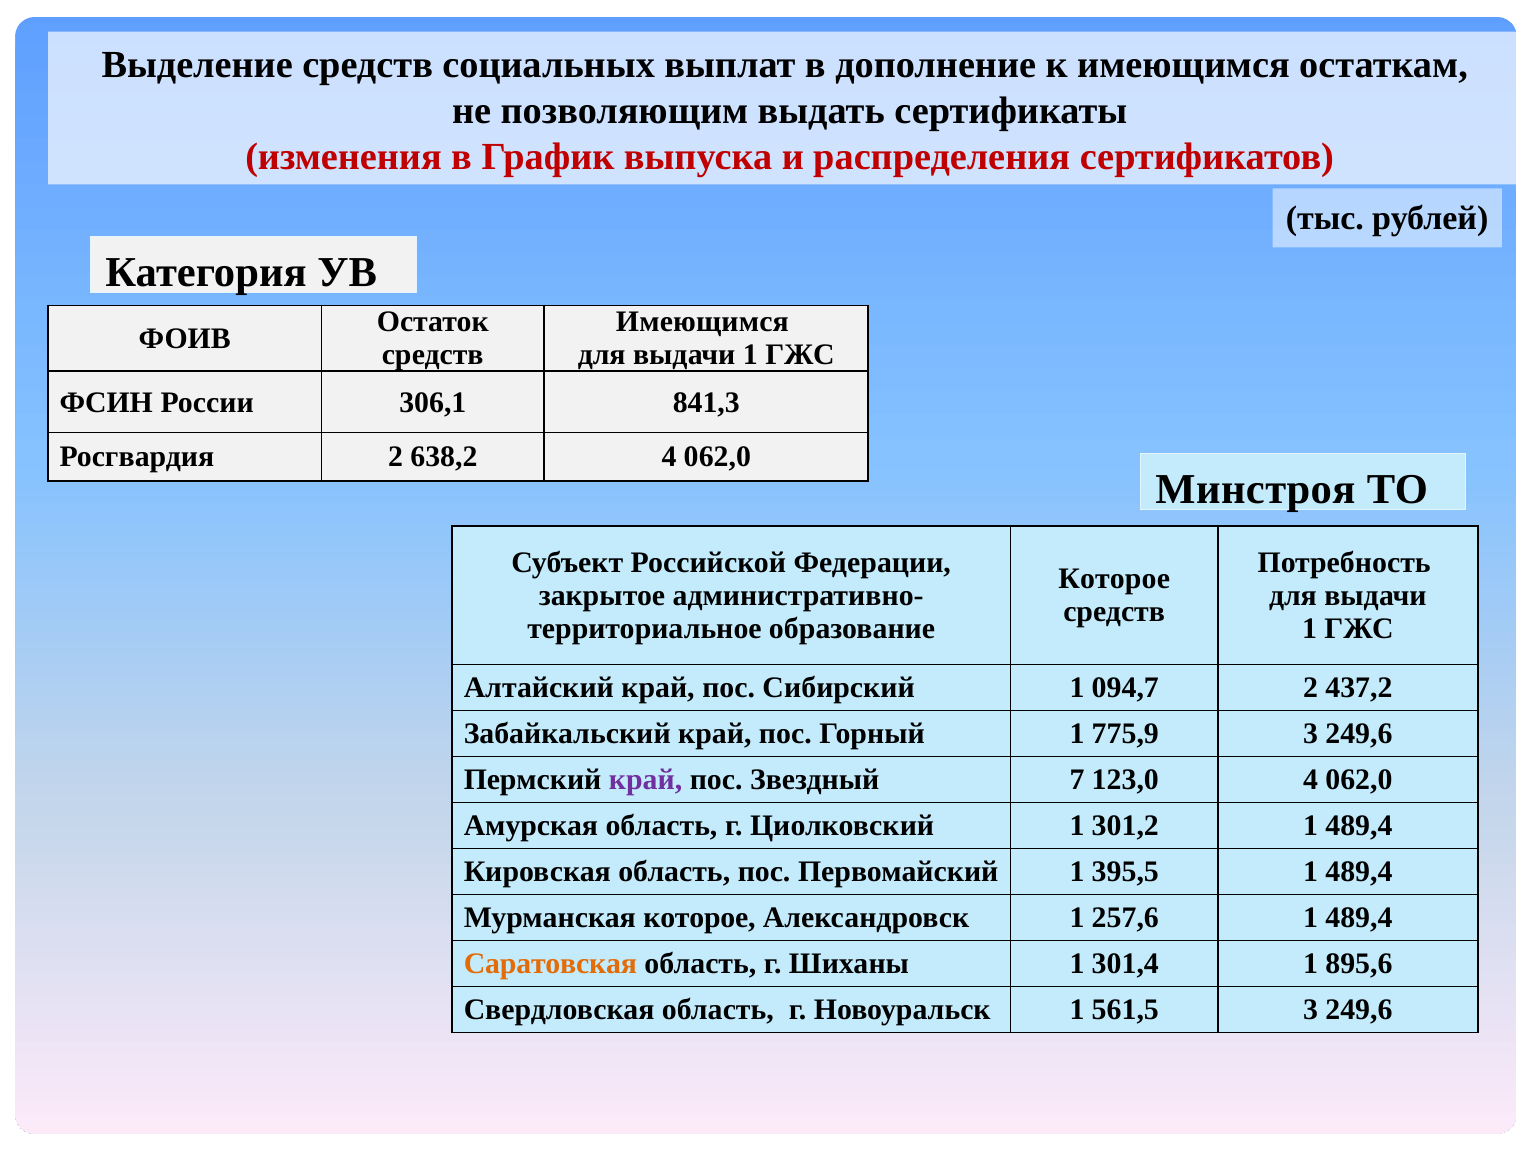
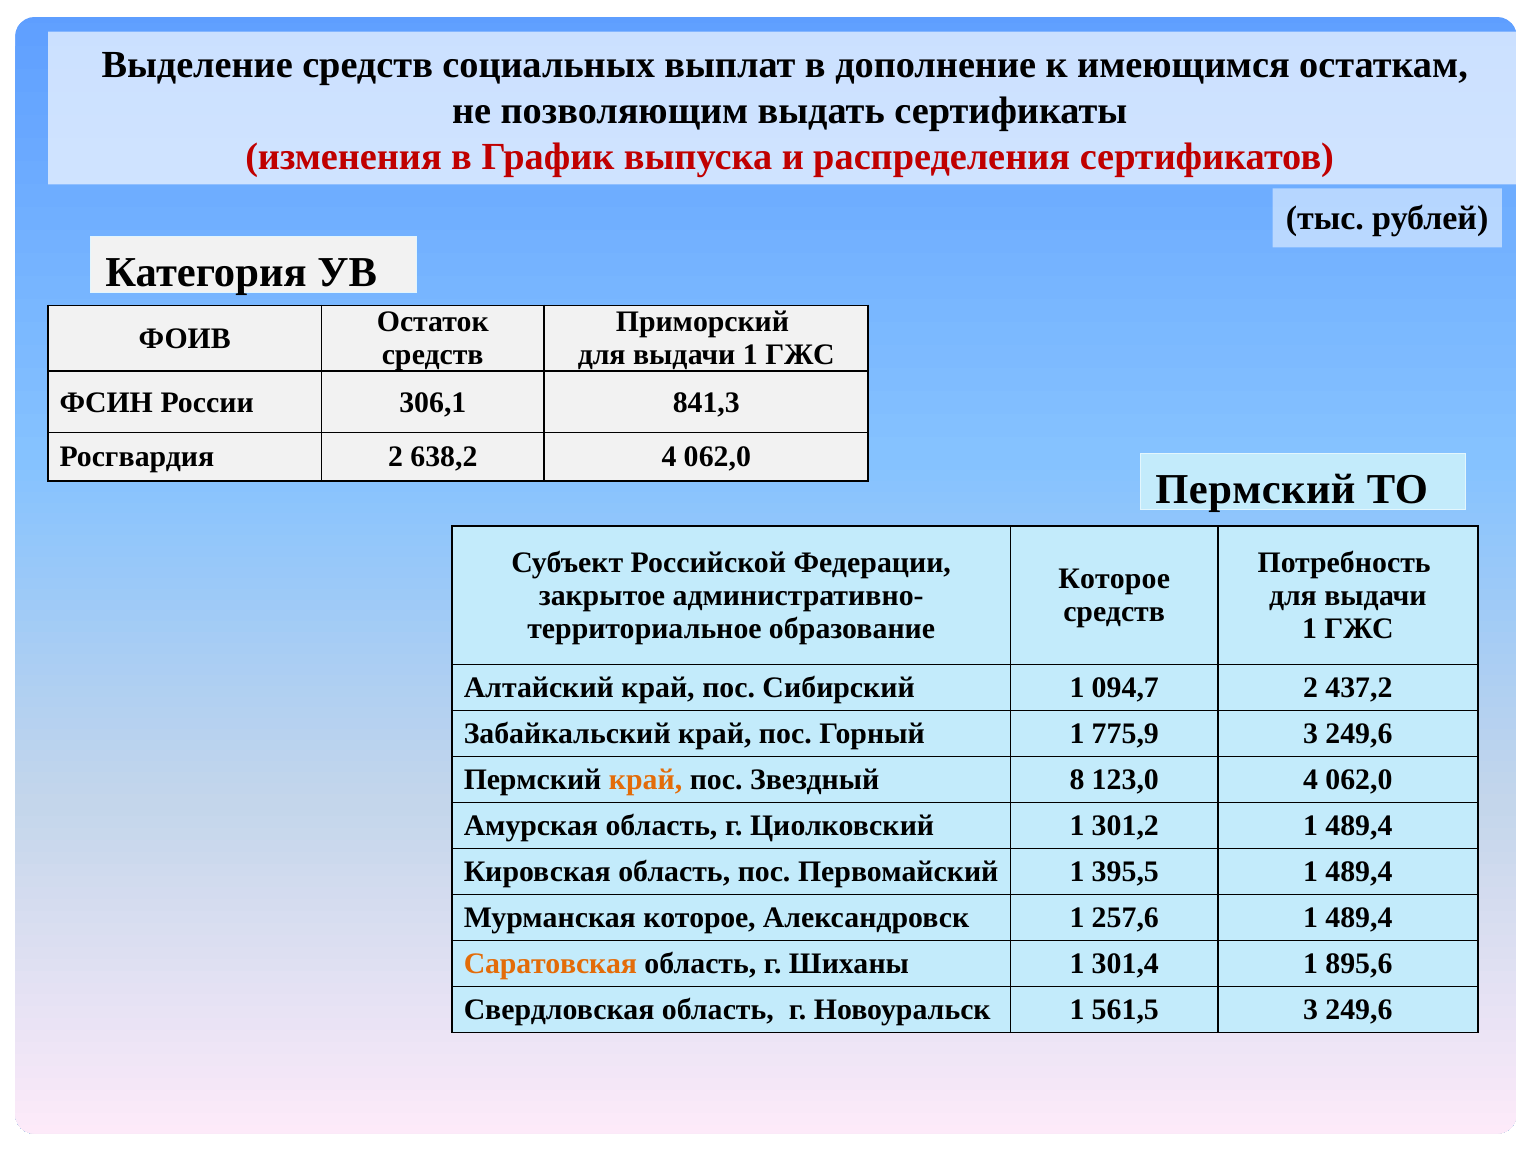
Имеющимся: Имеющимся -> Приморский (702, 322)
Минстроя: Минстроя -> Пермский (1255, 490)
край colour: purple -> orange (646, 780)
7: 7 -> 8 (1077, 780)
